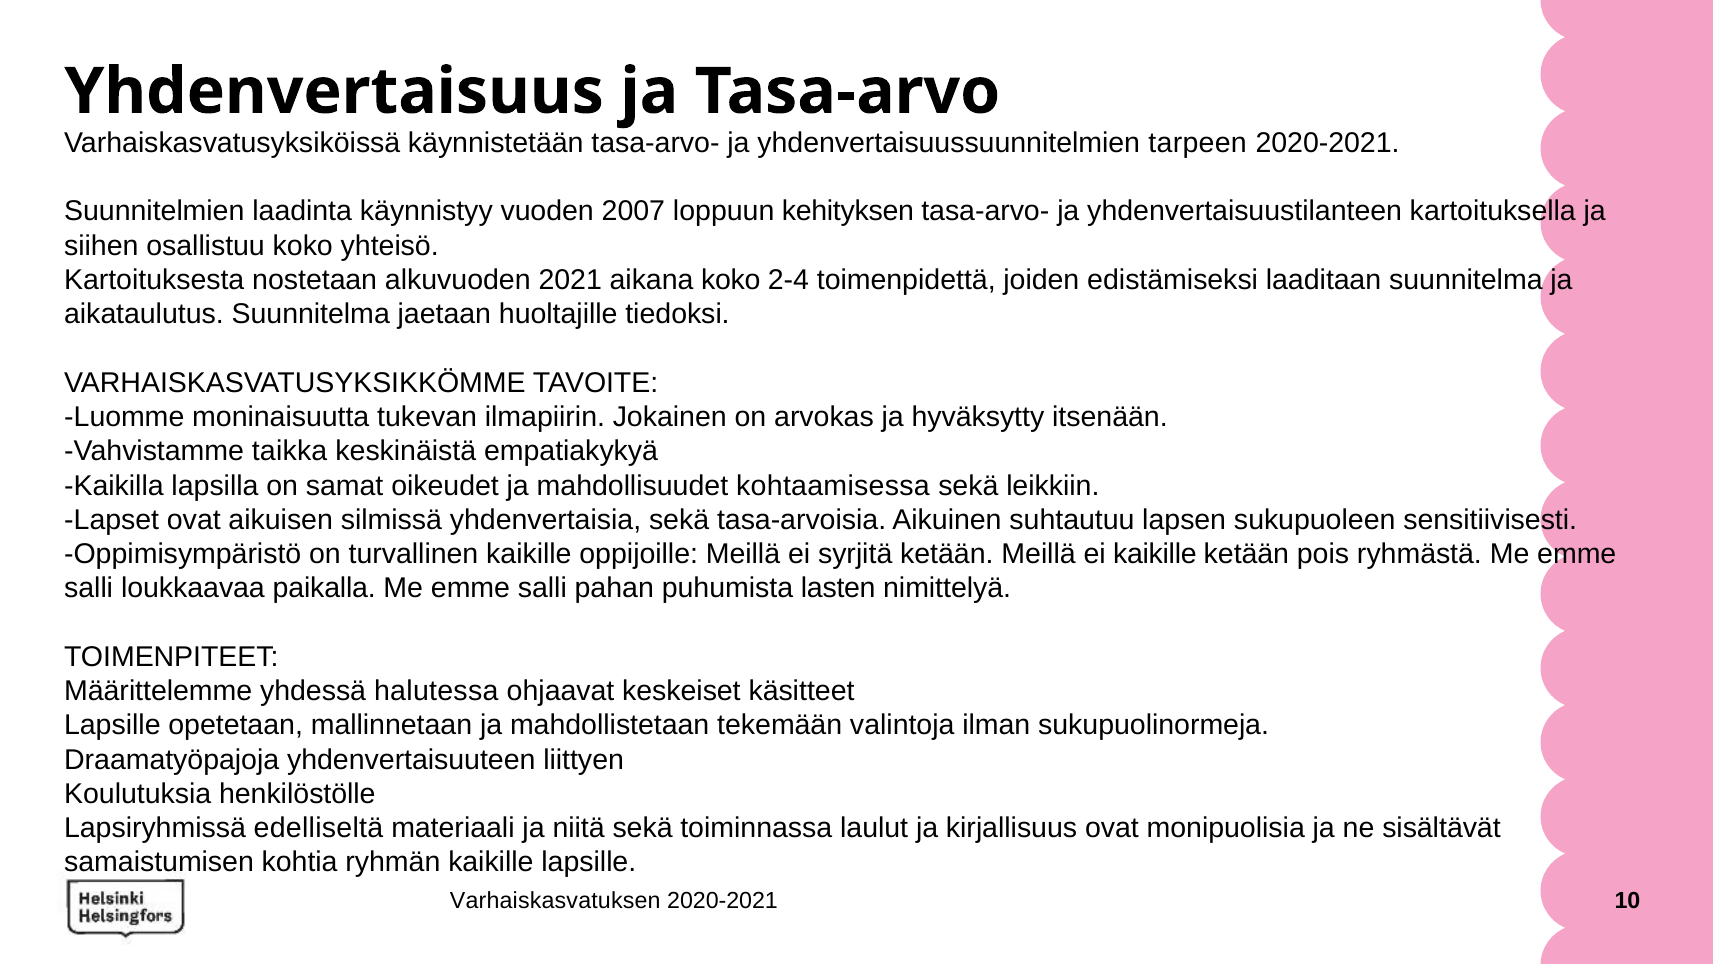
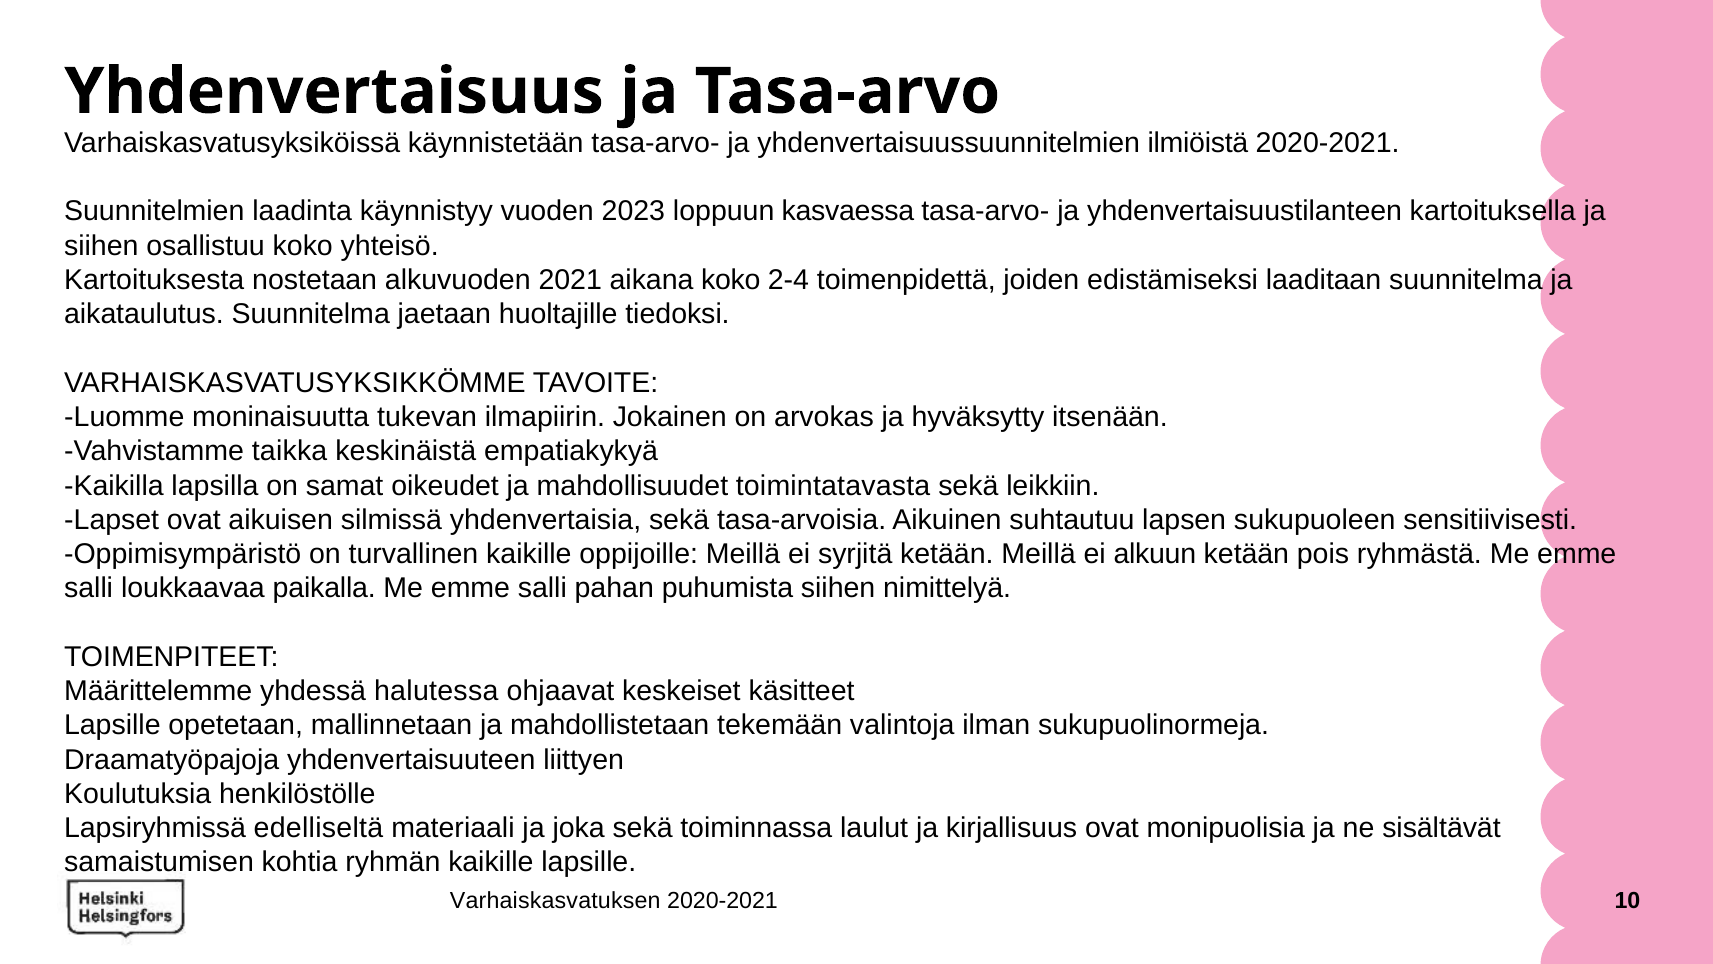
tarpeen: tarpeen -> ilmiöistä (1198, 143)
2007: 2007 -> 2023 (633, 211)
kehityksen: kehityksen -> kasvaessa (848, 211)
kohtaamisessa: kohtaamisessa -> toimintatavasta (833, 485)
ei kaikille: kaikille -> alkuun (1155, 554)
puhumista lasten: lasten -> siihen (838, 588)
niitä: niitä -> joka (579, 828)
